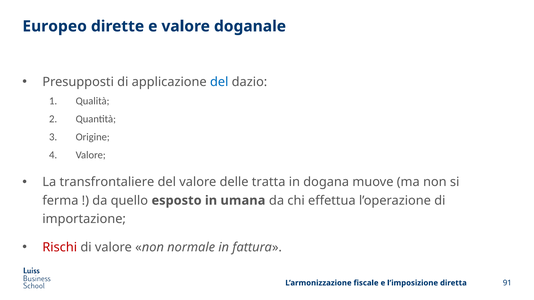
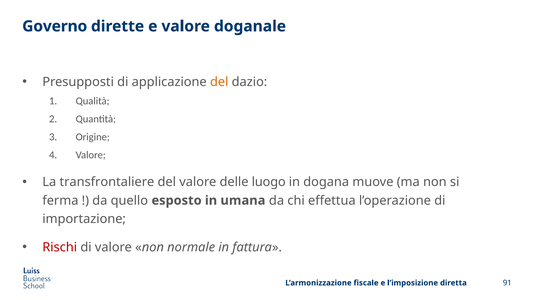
Europeo: Europeo -> Governo (55, 26)
del colour: blue -> orange (219, 82)
tratta: tratta -> luogo (269, 182)
